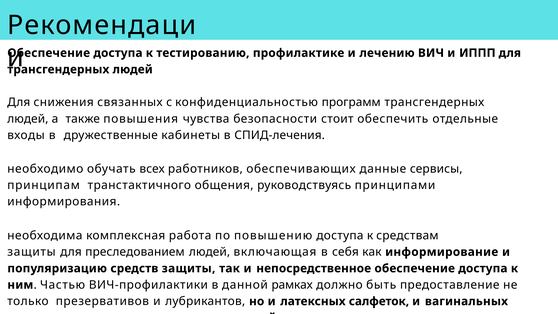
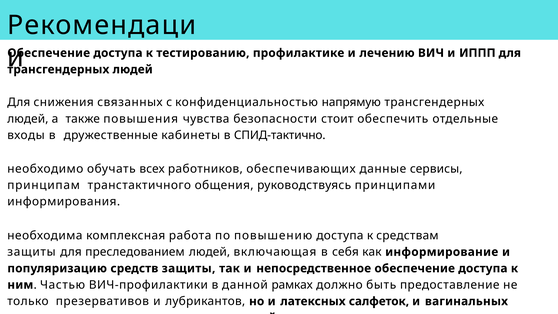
программ: программ -> напрямую (351, 102)
СПИД-лечения: СПИД-лечения -> СПИД-тактично (280, 135)
